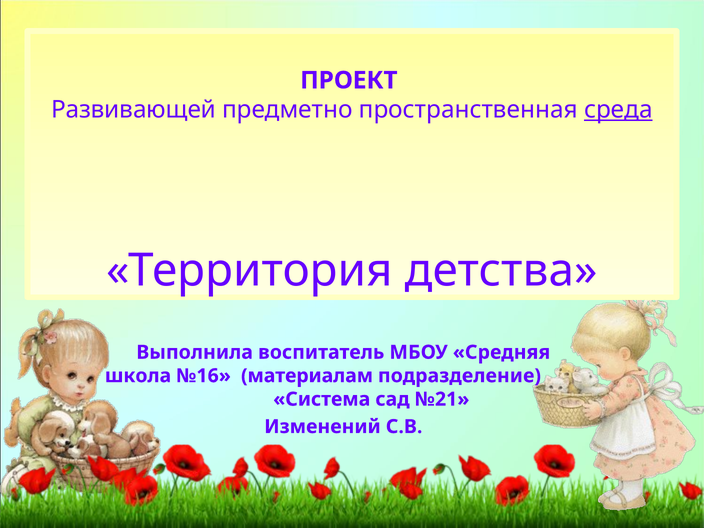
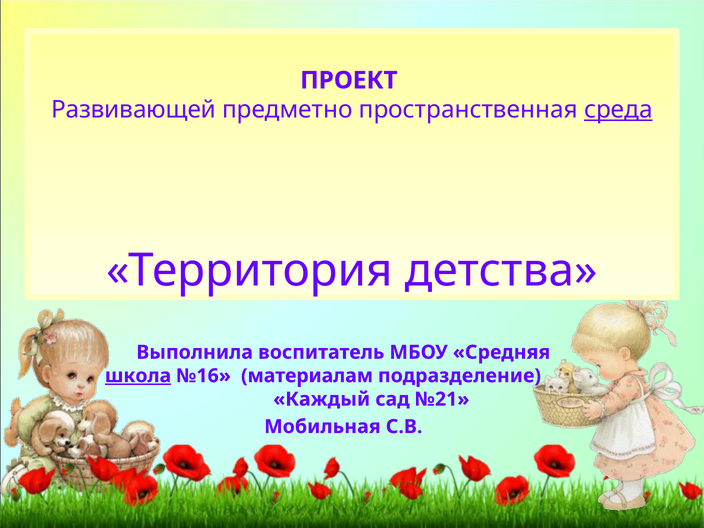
школа underline: none -> present (138, 376)
Система: Система -> Каждый (322, 399)
Изменений: Изменений -> Мобильная (322, 427)
